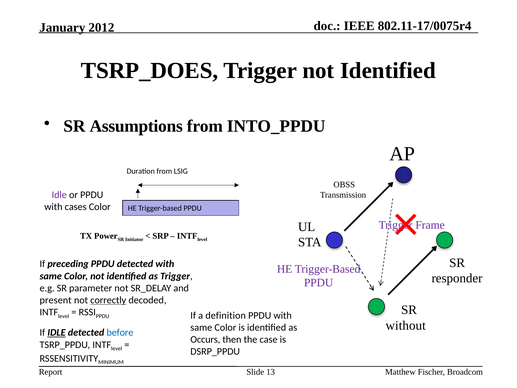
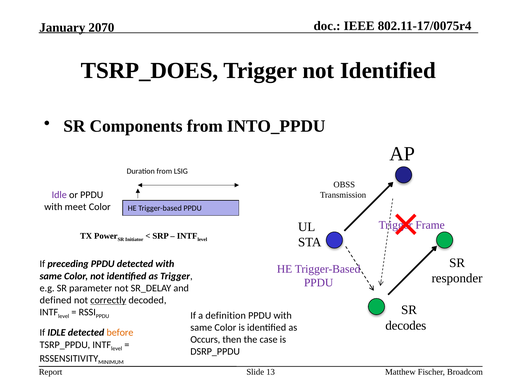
2012: 2012 -> 2070 (101, 28)
Assumptions: Assumptions -> Components (136, 126)
cases: cases -> meet (76, 207)
present: present -> defined (56, 300)
without: without -> decodes (406, 325)
IDLE underline: present -> none (57, 332)
before colour: blue -> orange (120, 332)
